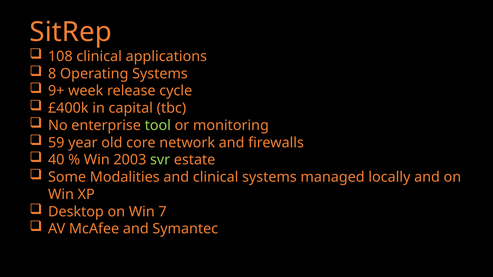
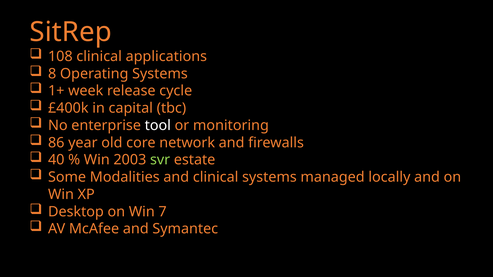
9+: 9+ -> 1+ (56, 91)
tool colour: light green -> white (158, 126)
59: 59 -> 86 (56, 143)
